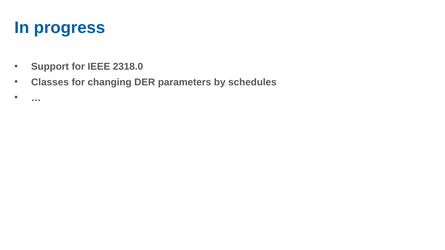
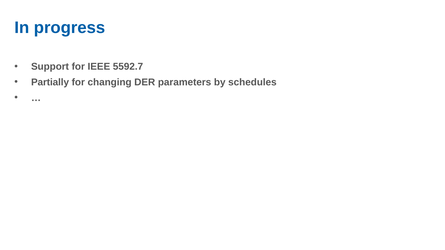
2318.0: 2318.0 -> 5592.7 (128, 67)
Classes: Classes -> Partially (50, 82)
